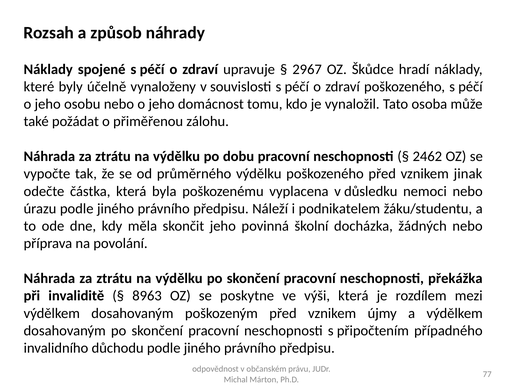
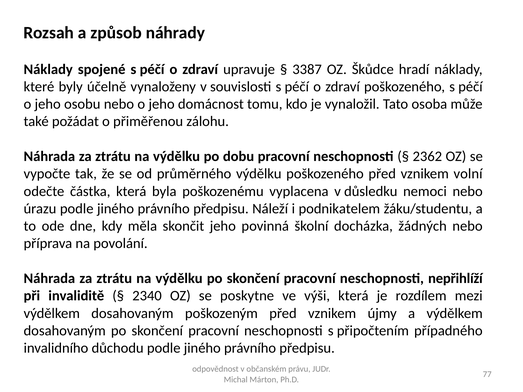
2967: 2967 -> 3387 (307, 69)
2462: 2462 -> 2362 (427, 156)
jinak: jinak -> volní (468, 174)
překážka: překážka -> nepřihlíží (455, 279)
8963: 8963 -> 2340 (147, 296)
